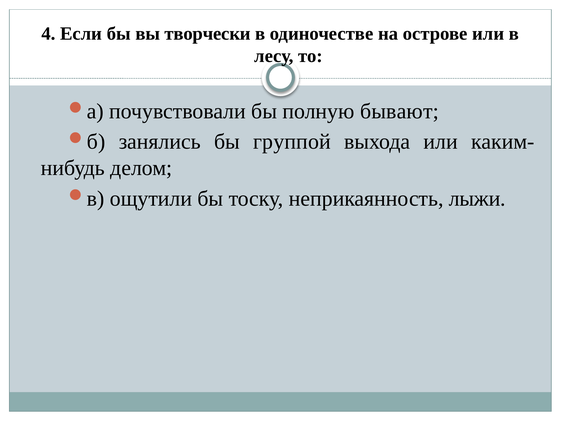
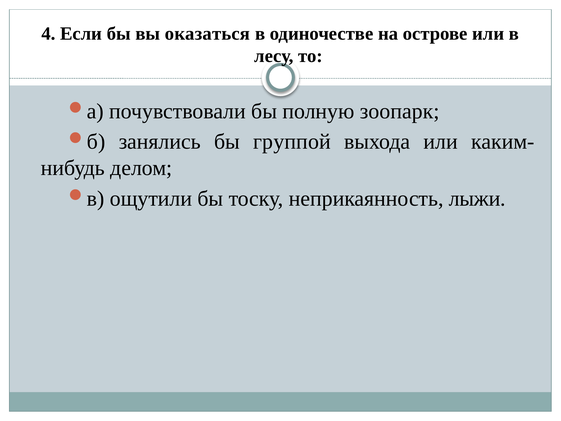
творчески: творчески -> оказаться (207, 34)
бывают: бывают -> зоопарк (400, 111)
